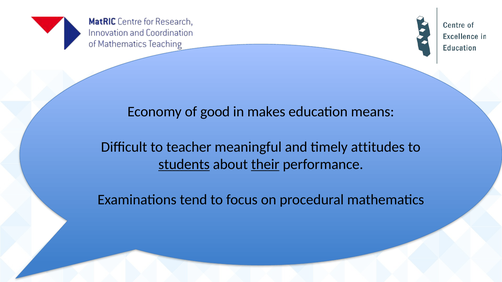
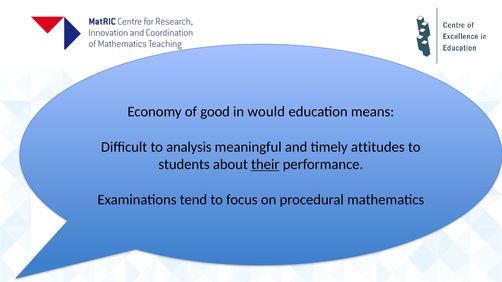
makes: makes -> would (266, 112)
teacher: teacher -> analysis (189, 147)
students underline: present -> none (184, 165)
